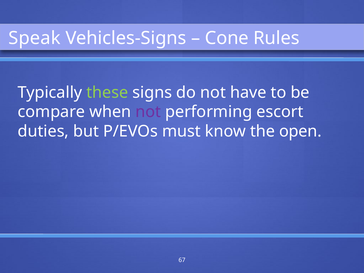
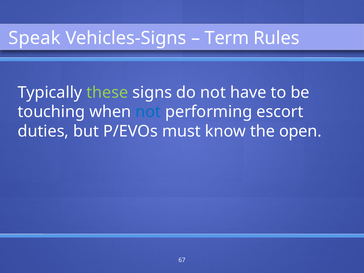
Cone: Cone -> Term (227, 38)
compare: compare -> touching (51, 112)
not colour: purple -> blue (148, 112)
